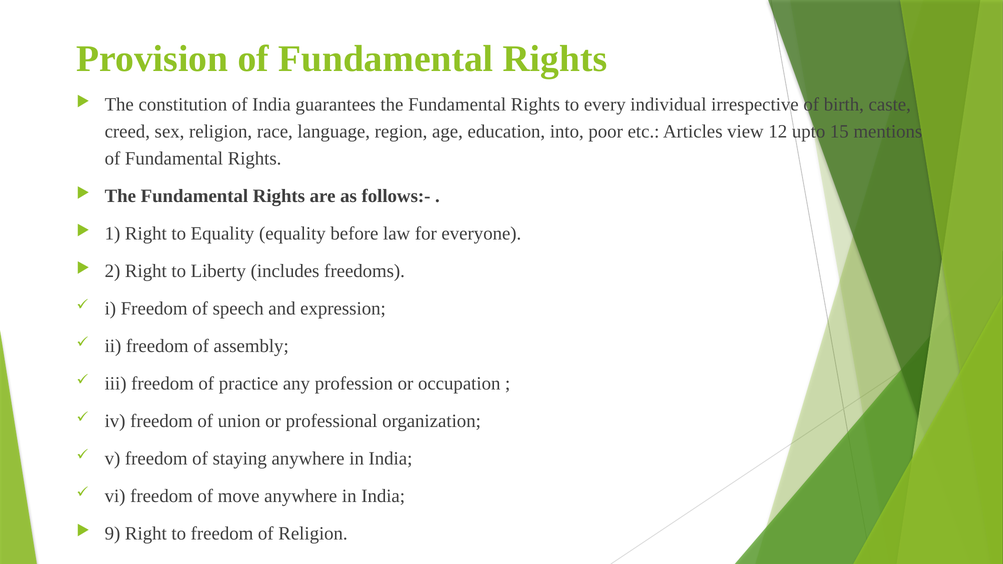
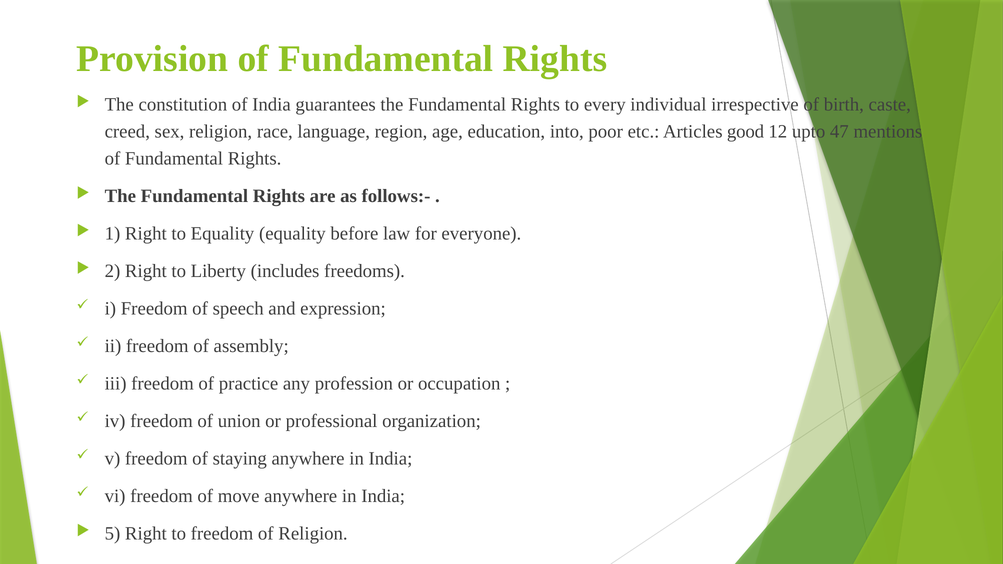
view: view -> good (746, 132)
15: 15 -> 47 (839, 132)
9: 9 -> 5 (113, 534)
